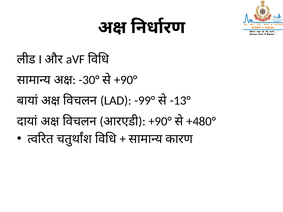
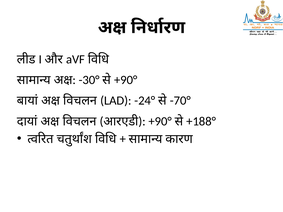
-99°: -99° -> -24° (145, 101)
-13°: -13° -> -70° (180, 101)
+480°: +480° -> +188° (201, 121)
